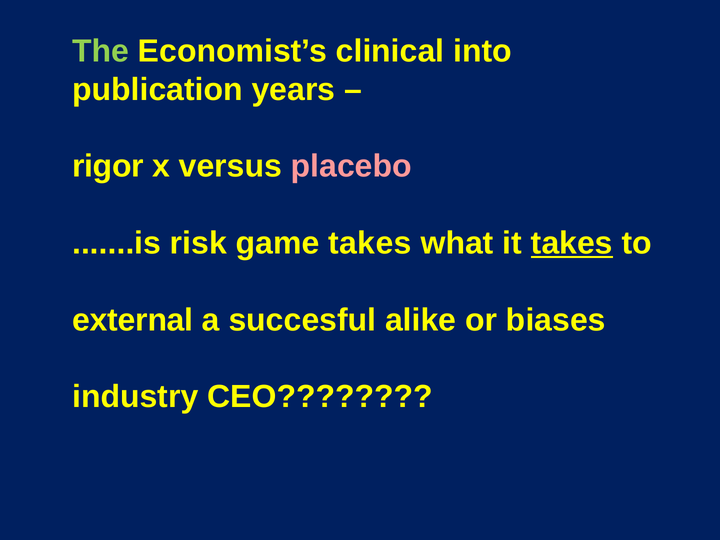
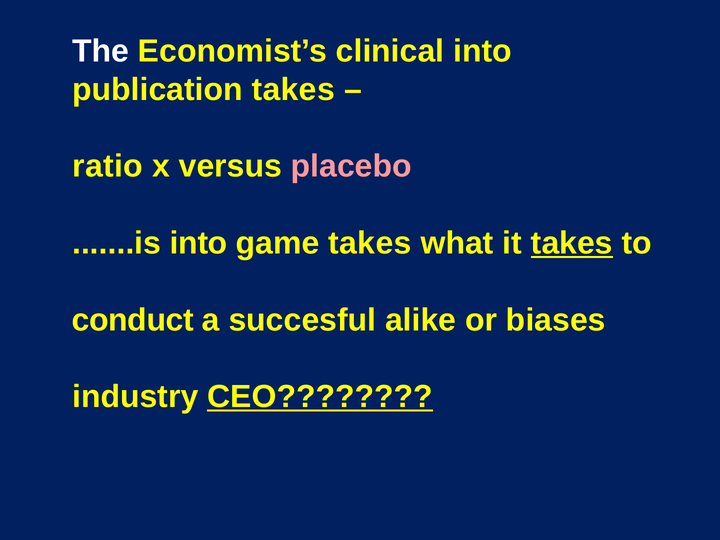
The colour: light green -> white (101, 51)
publication years: years -> takes (293, 90)
rigor: rigor -> ratio (108, 166)
.......is risk: risk -> into (199, 243)
external: external -> conduct (133, 320)
CEO underline: none -> present (320, 397)
